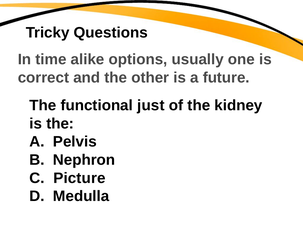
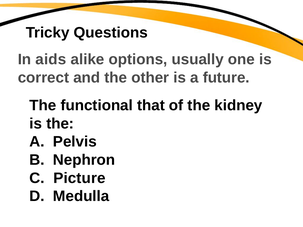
time: time -> aids (51, 60)
just: just -> that (151, 106)
